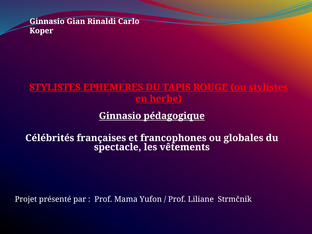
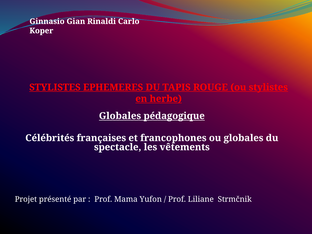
Ginnasio: Ginnasio -> Globales (120, 116)
